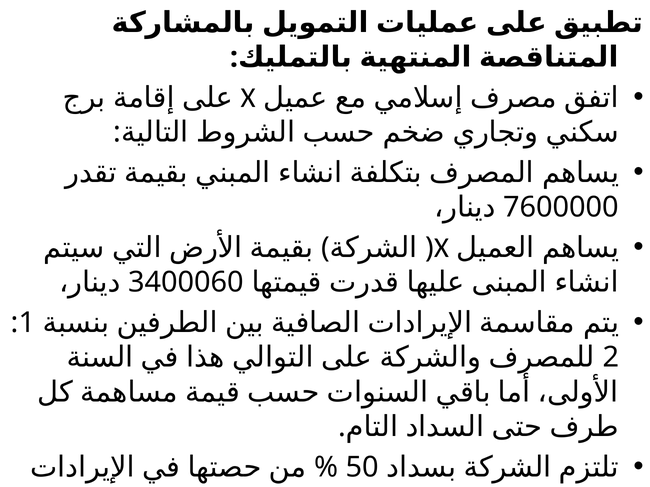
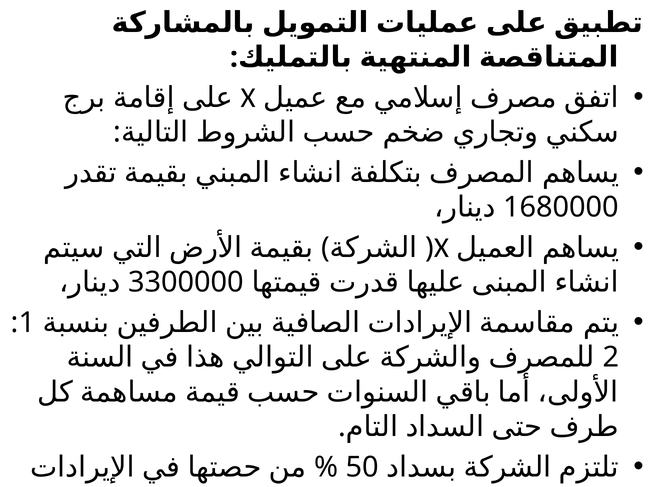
7600000: 7600000 -> 1680000 (561, 208)
3400060: 3400060 -> 3300000 (186, 283)
